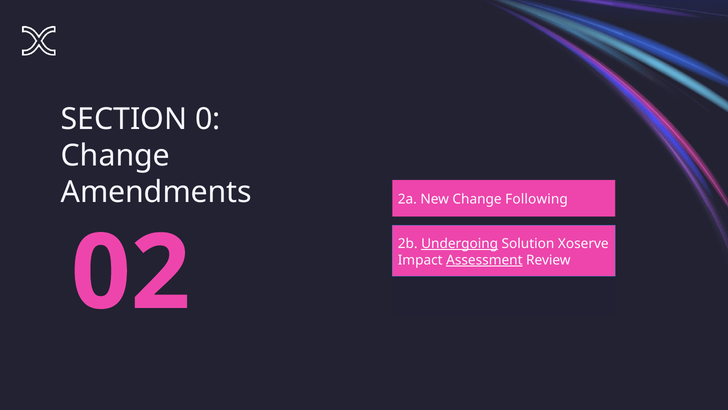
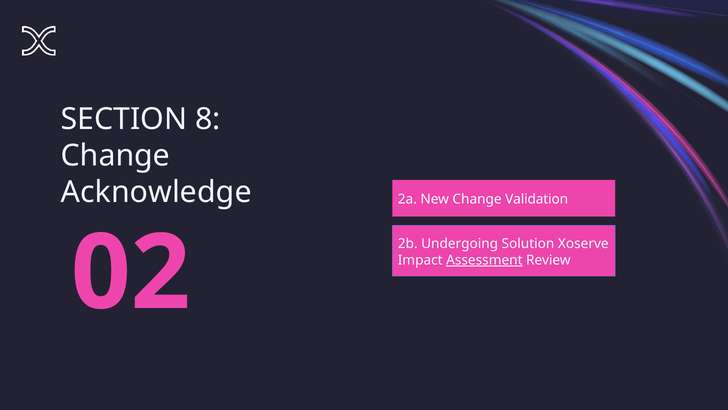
0: 0 -> 8 (208, 119)
Amendments: Amendments -> Acknowledge (156, 192)
Following: Following -> Validation (537, 199)
Undergoing underline: present -> none (460, 243)
